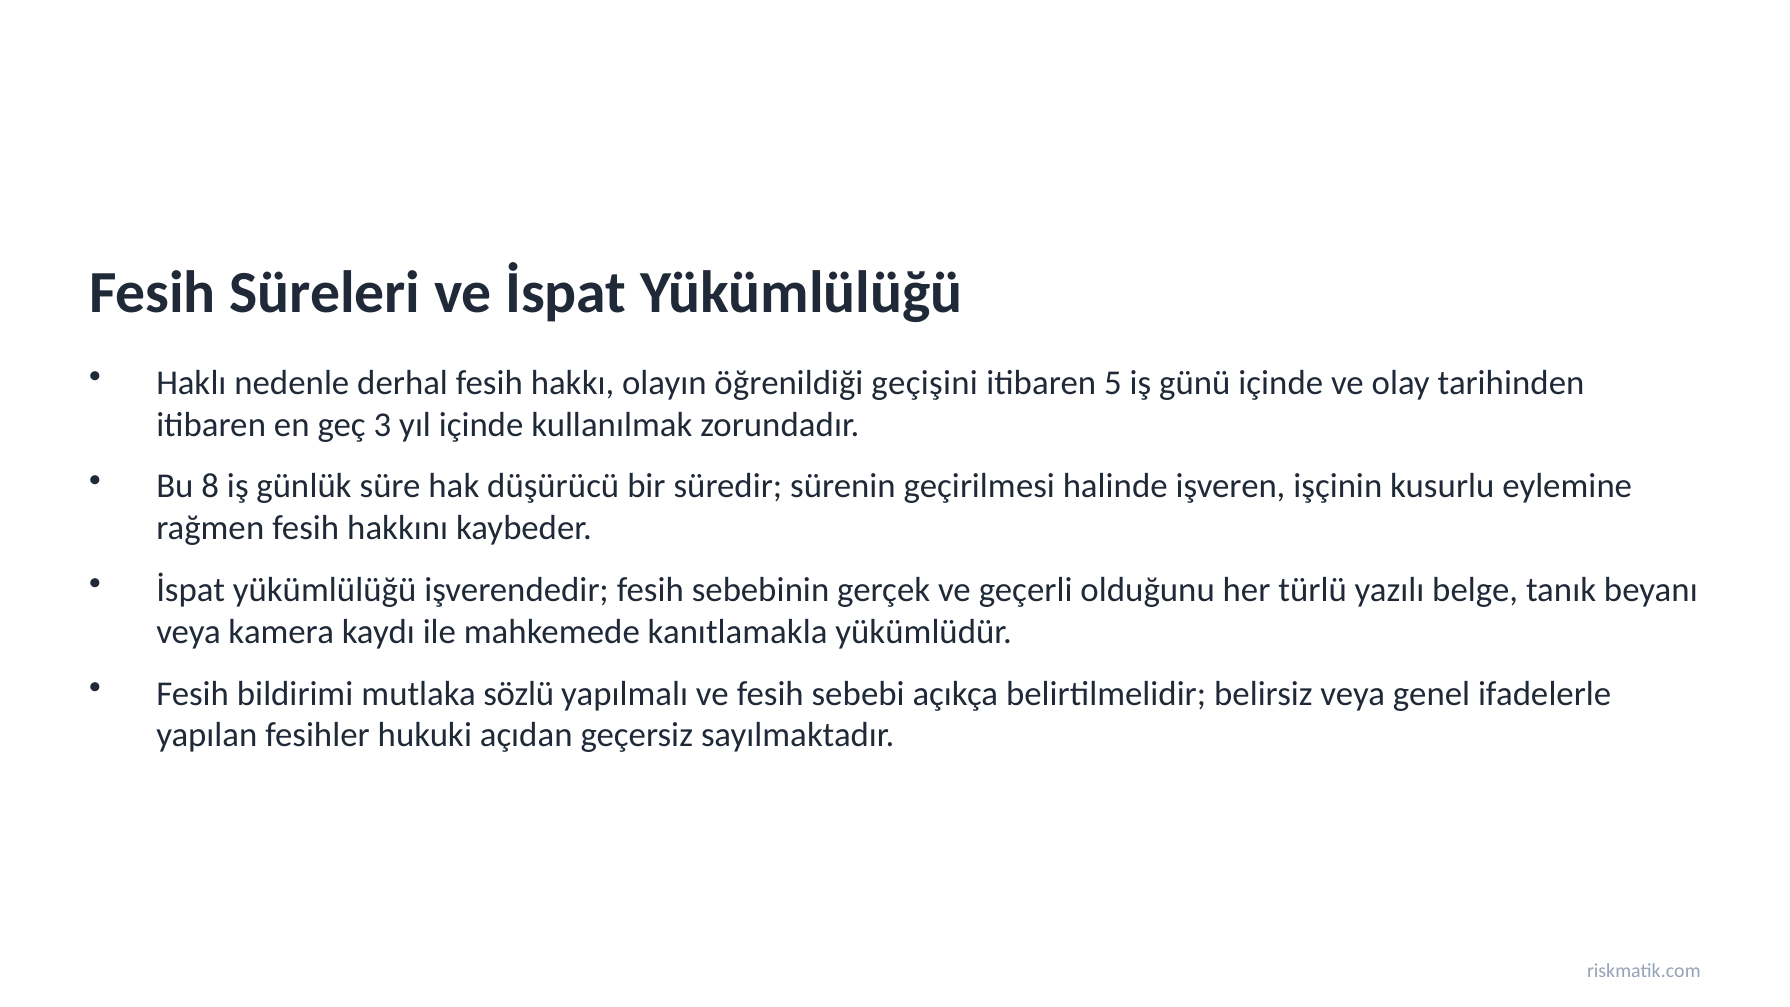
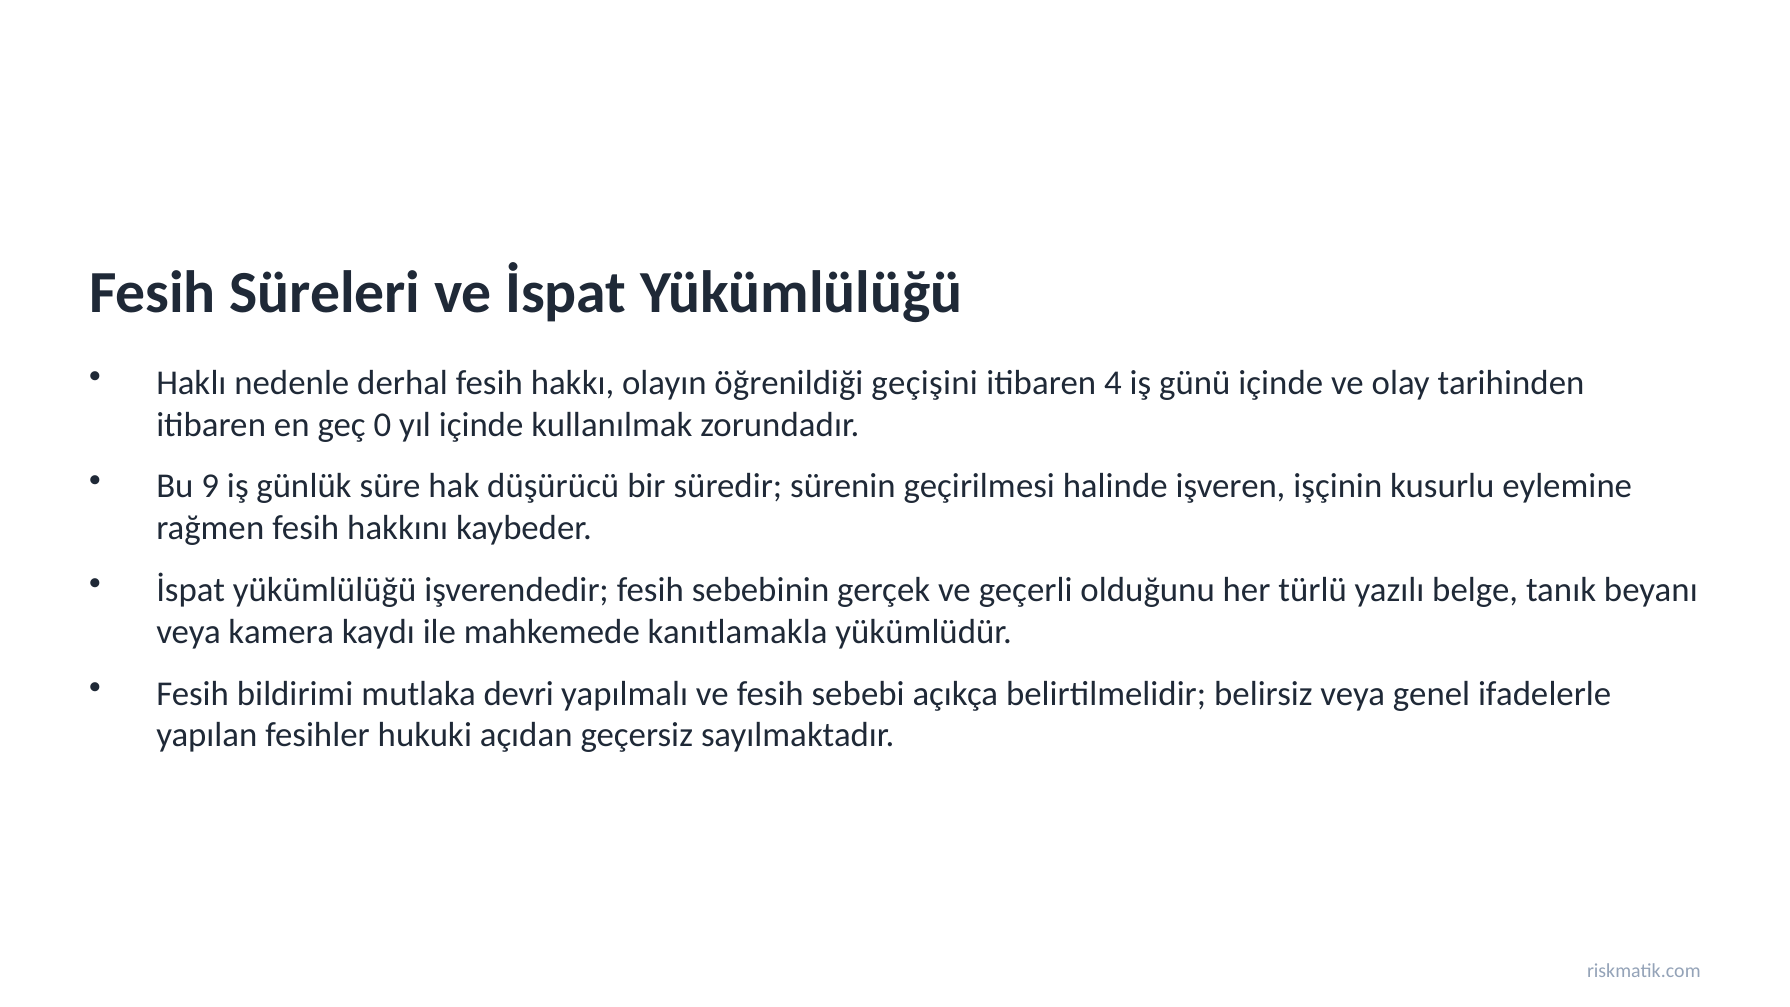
5: 5 -> 4 (1113, 383)
3: 3 -> 0 (382, 425)
8: 8 -> 9 (210, 486)
sözlü: sözlü -> devri (519, 694)
